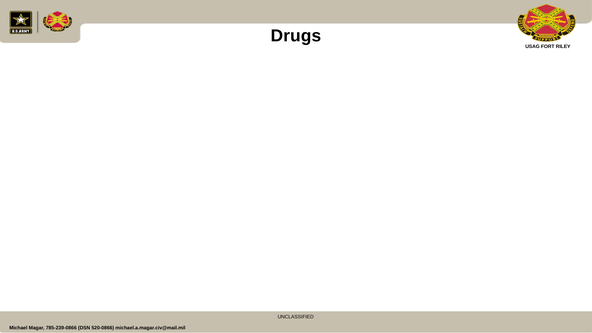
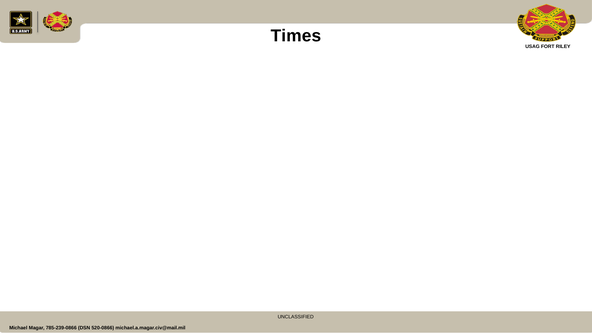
Drugs: Drugs -> Times (296, 36)
